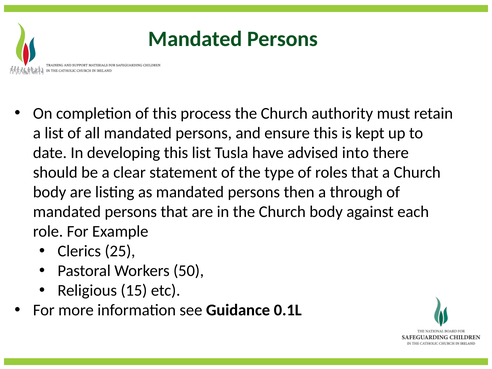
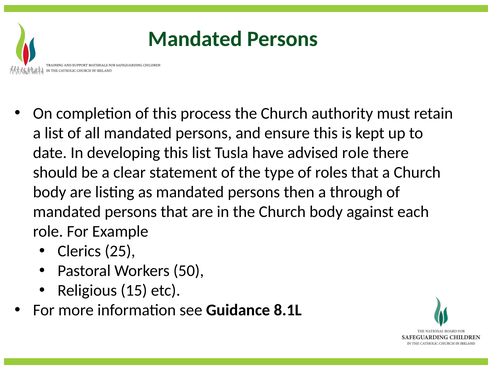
advised into: into -> role (355, 153)
0.1L: 0.1L -> 8.1L (288, 310)
